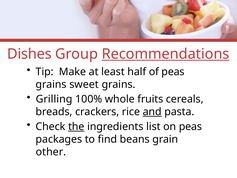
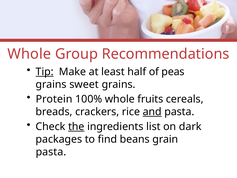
Dishes: Dishes -> Whole (29, 54)
Recommendations underline: present -> none (166, 54)
Tip underline: none -> present (45, 72)
Grilling: Grilling -> Protein (54, 99)
on peas: peas -> dark (190, 126)
other: other -> pasta (51, 152)
